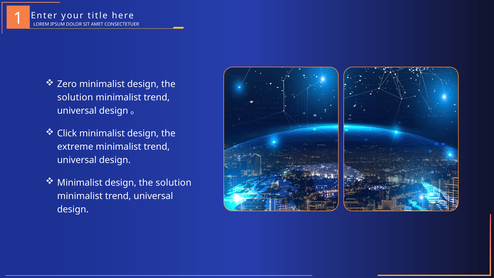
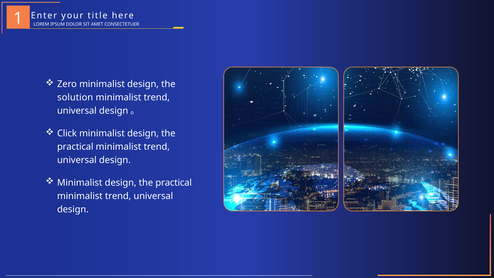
extreme: extreme -> practical (75, 147)
solution: solution -> practical (174, 183)
